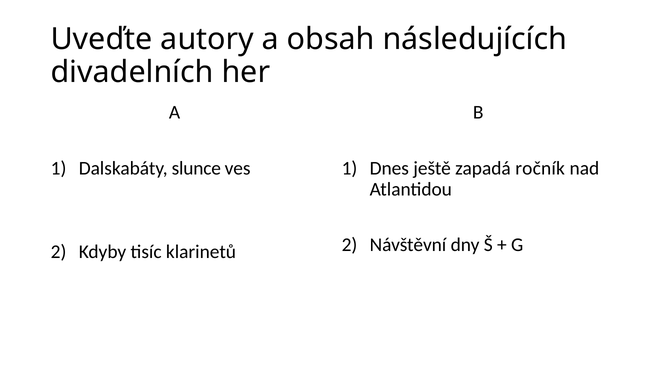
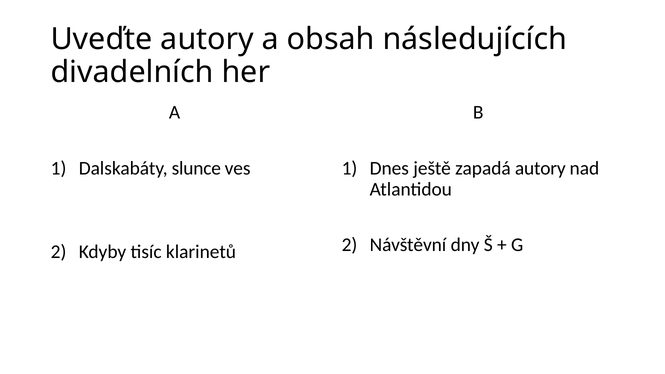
zapadá ročník: ročník -> autory (540, 168)
